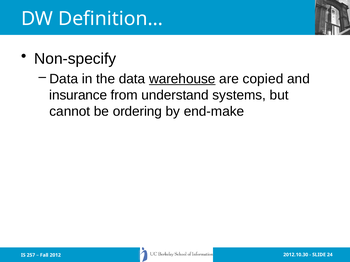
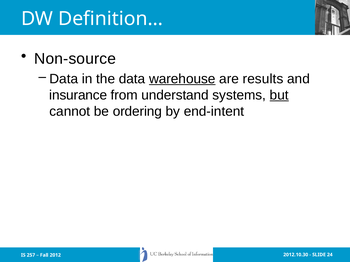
Non-specify: Non-specify -> Non-source (75, 59)
copied: copied -> results (263, 79)
but underline: none -> present (279, 95)
end-make: end-make -> end-intent (214, 112)
